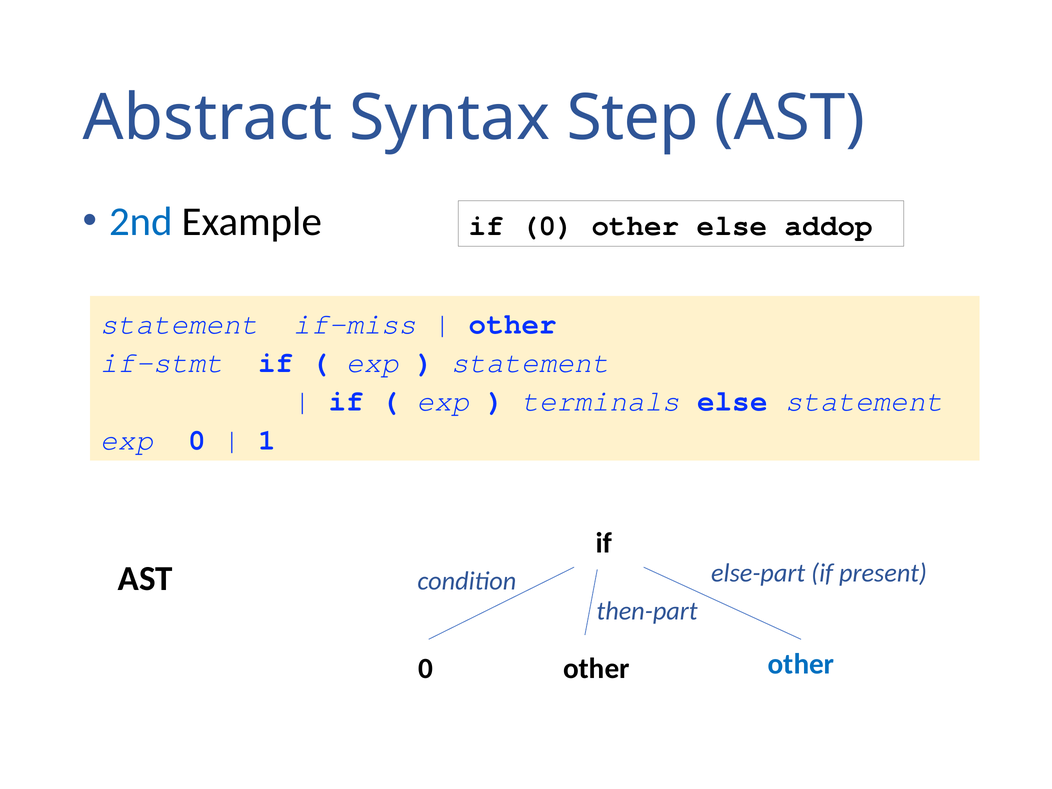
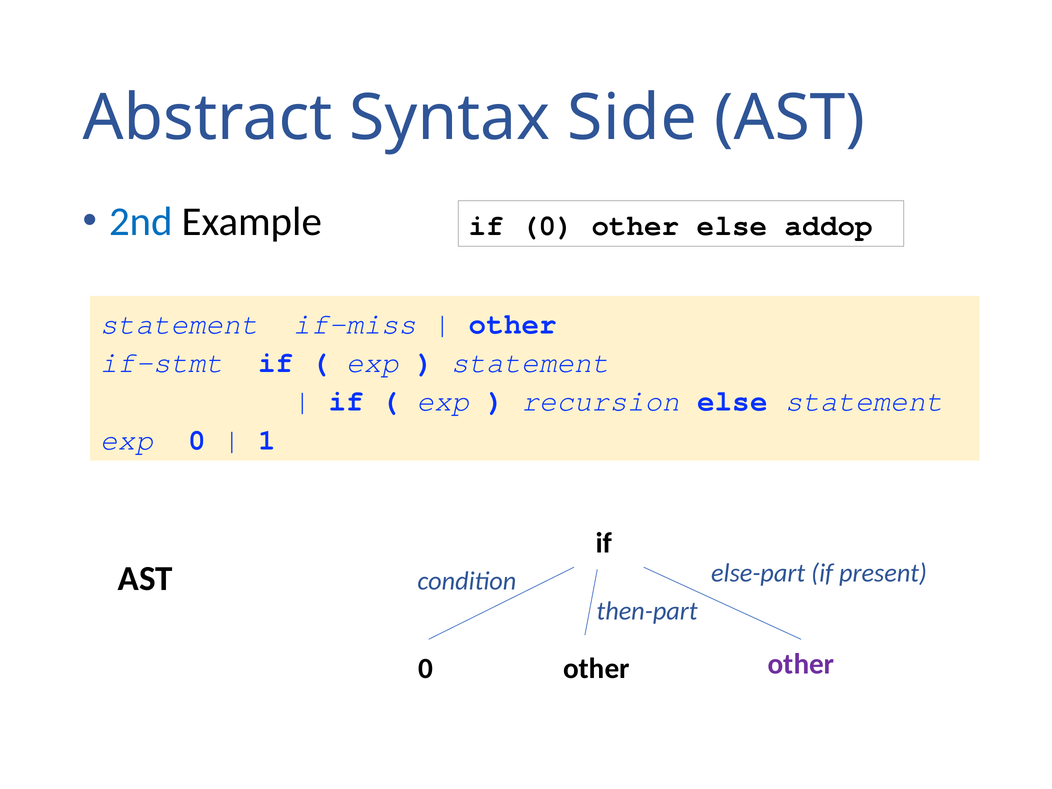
Step: Step -> Side (632, 118)
terminals: terminals -> recursion (601, 401)
other colour: blue -> purple (801, 664)
